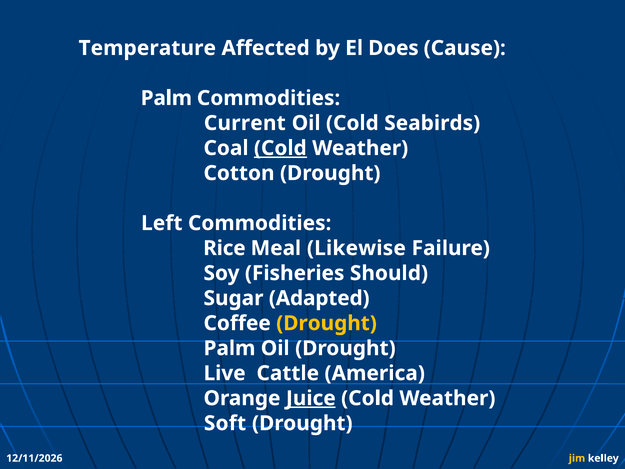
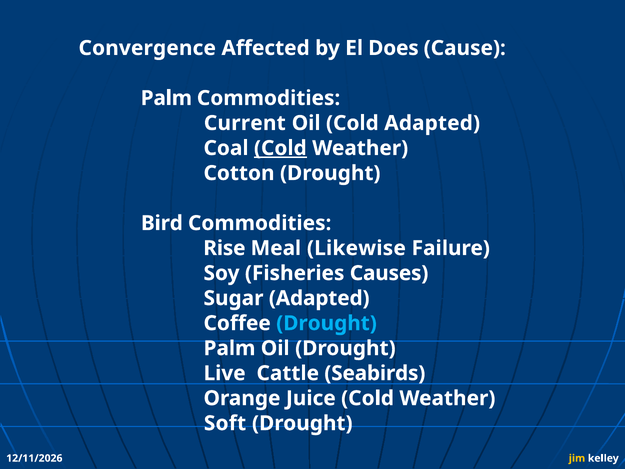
Temperature: Temperature -> Convergence (147, 48)
Cold Seabirds: Seabirds -> Adapted (432, 123)
Left: Left -> Bird (162, 223)
Rice: Rice -> Rise (224, 248)
Should: Should -> Causes (389, 273)
Drought colour: yellow -> light blue (327, 323)
America: America -> Seabirds (375, 373)
Juice underline: present -> none (311, 398)
